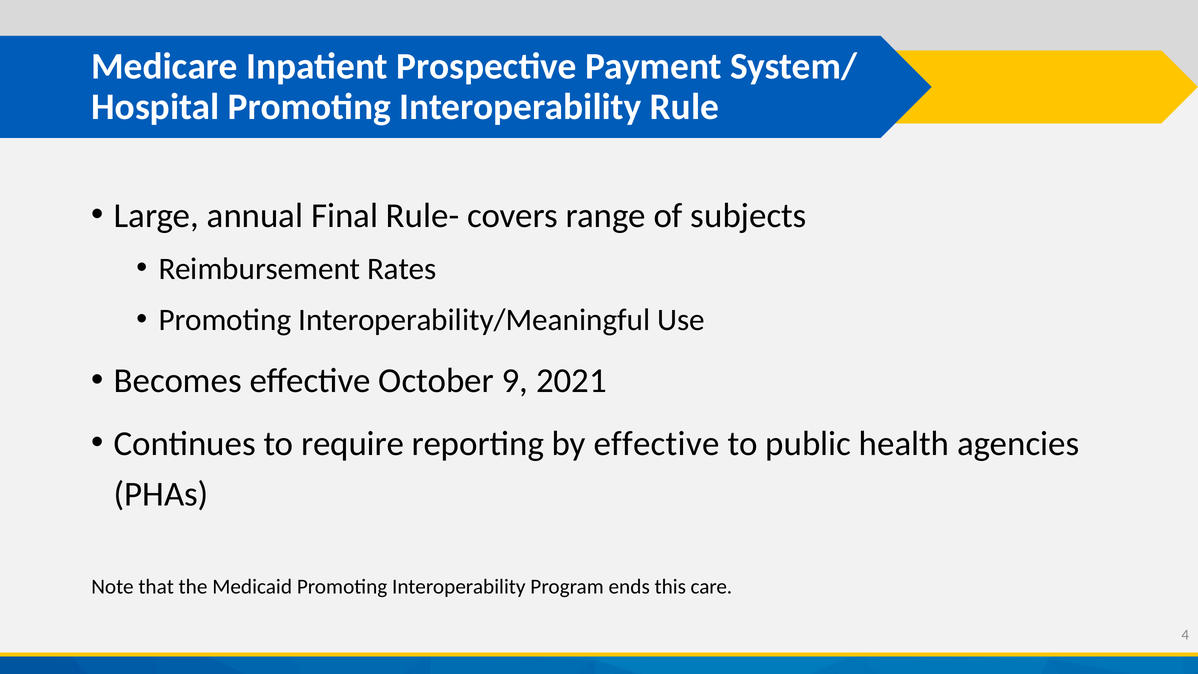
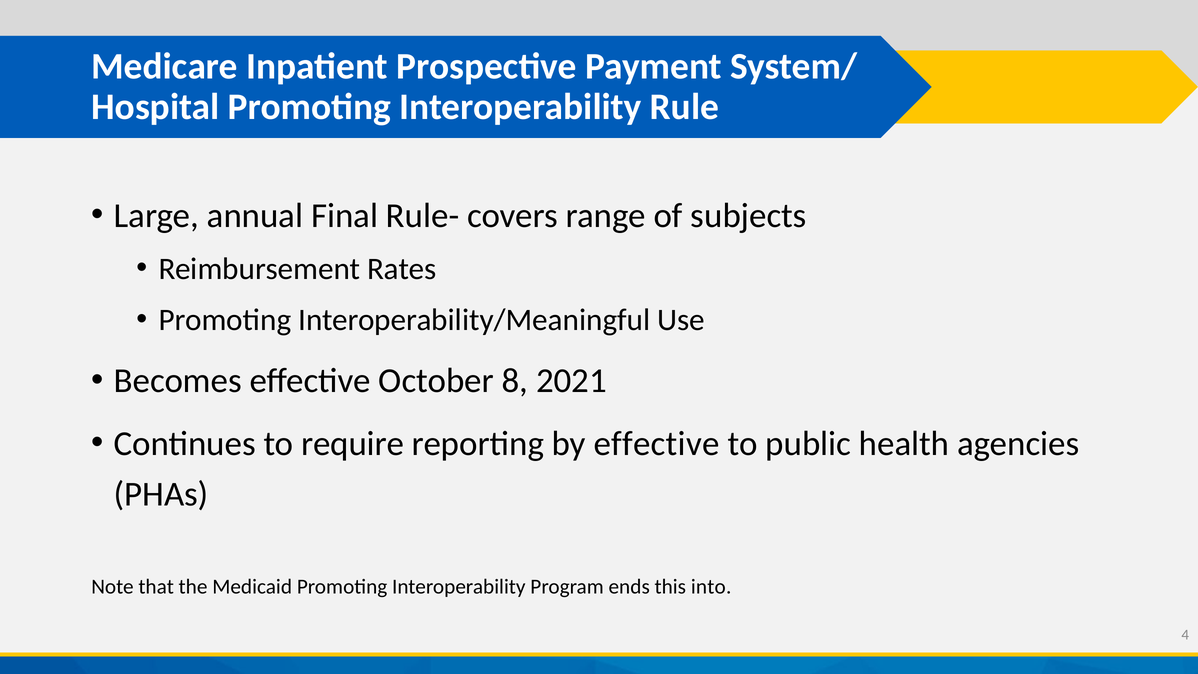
9: 9 -> 8 (515, 381)
care: care -> into (711, 586)
